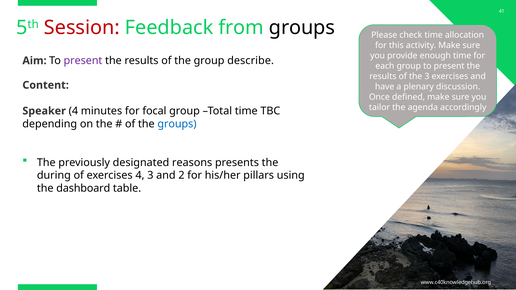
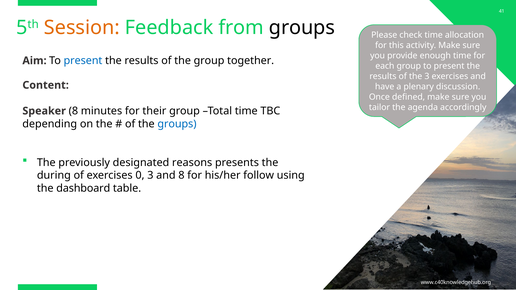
Session colour: red -> orange (82, 27)
present colour: purple -> blue (83, 61)
describe: describe -> together (251, 61)
Speaker 4: 4 -> 8 (73, 111)
focal: focal -> their (154, 111)
exercises 4: 4 -> 0 (140, 176)
and 2: 2 -> 8 (181, 176)
pillars: pillars -> follow (259, 176)
